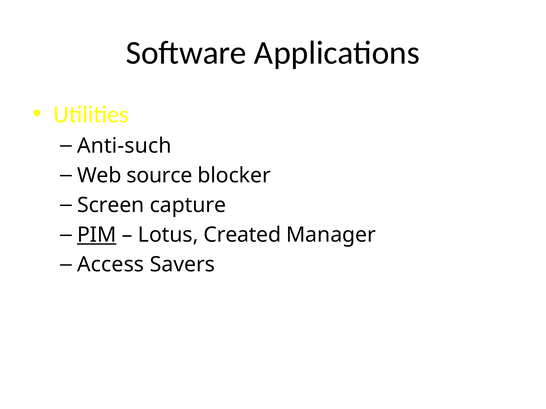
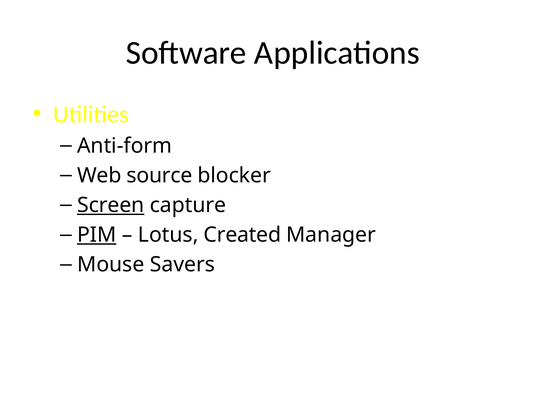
Anti-such: Anti-such -> Anti-form (125, 146)
Screen underline: none -> present (111, 205)
Access: Access -> Mouse (111, 265)
